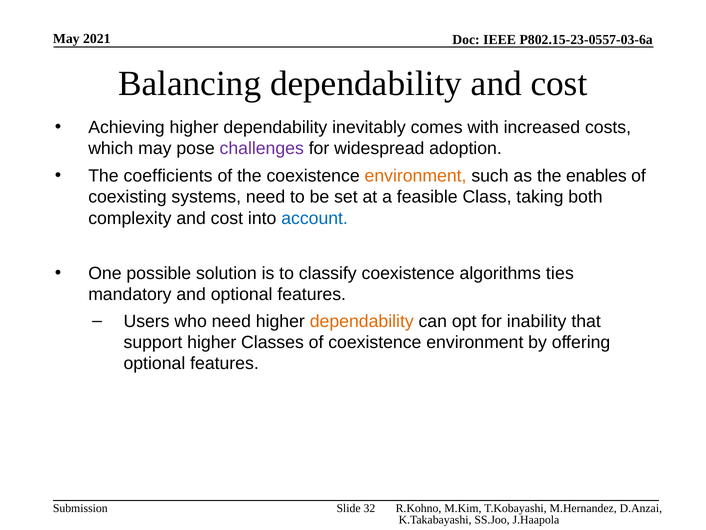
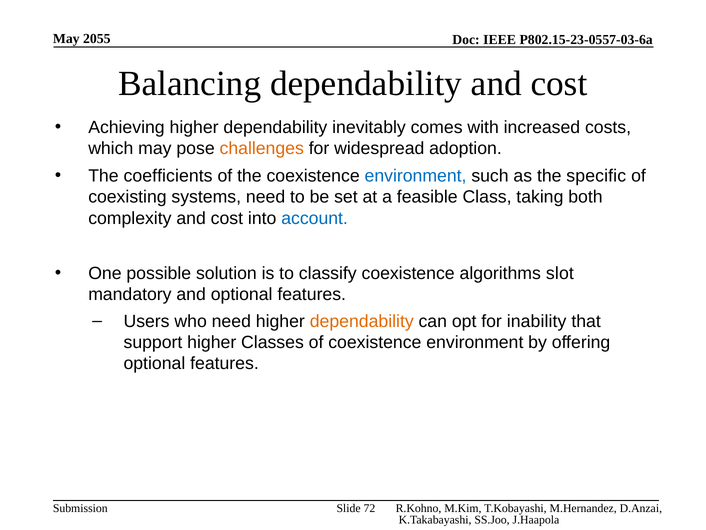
2021: 2021 -> 2055 (97, 39)
challenges colour: purple -> orange (262, 148)
environment colour: orange -> blue (416, 176)
enables: enables -> specific (596, 176)
ties: ties -> slot (560, 273)
32: 32 -> 72 (369, 508)
